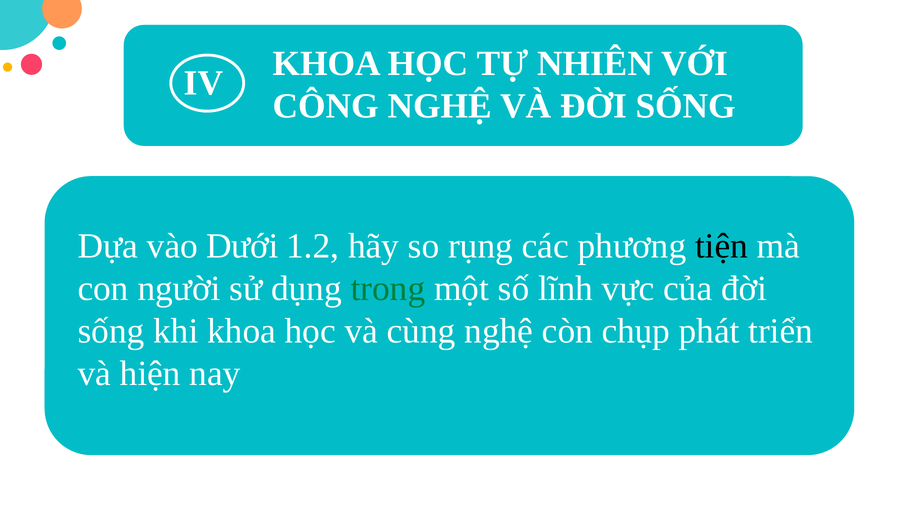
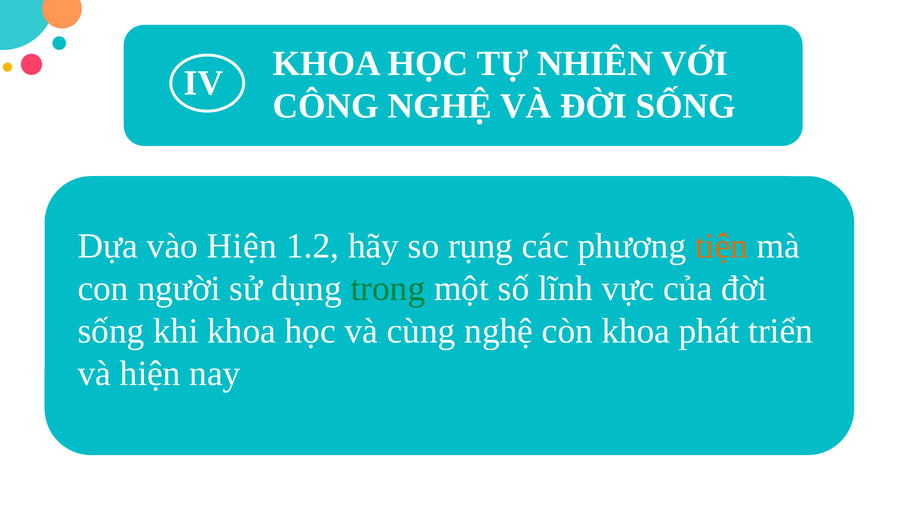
vào Dưới: Dưới -> Hiện (242, 246)
tiện colour: black -> orange (722, 246)
còn chụp: chụp -> khoa (636, 332)
